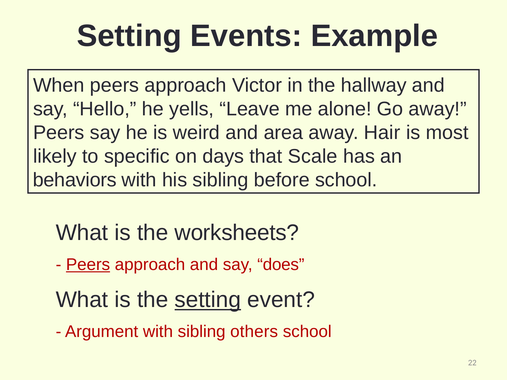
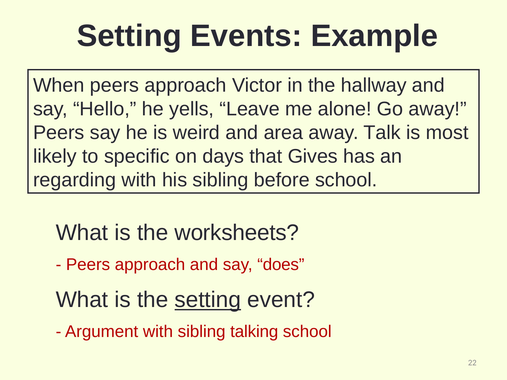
Hair: Hair -> Talk (382, 133)
Scale: Scale -> Gives (313, 156)
behaviors: behaviors -> regarding (75, 180)
Peers underline: present -> none (88, 265)
others: others -> talking (254, 332)
